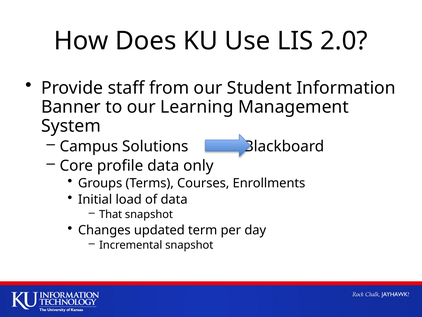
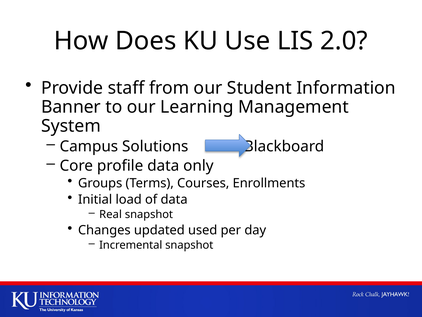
That: That -> Real (111, 214)
term: term -> used (203, 230)
